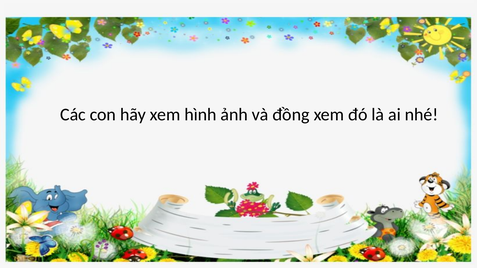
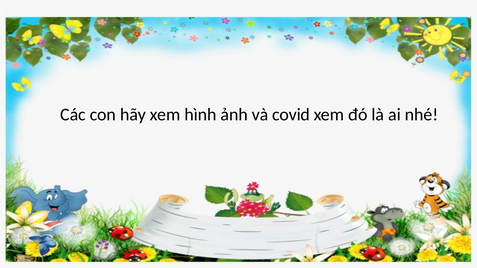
đồng: đồng -> covid (291, 115)
